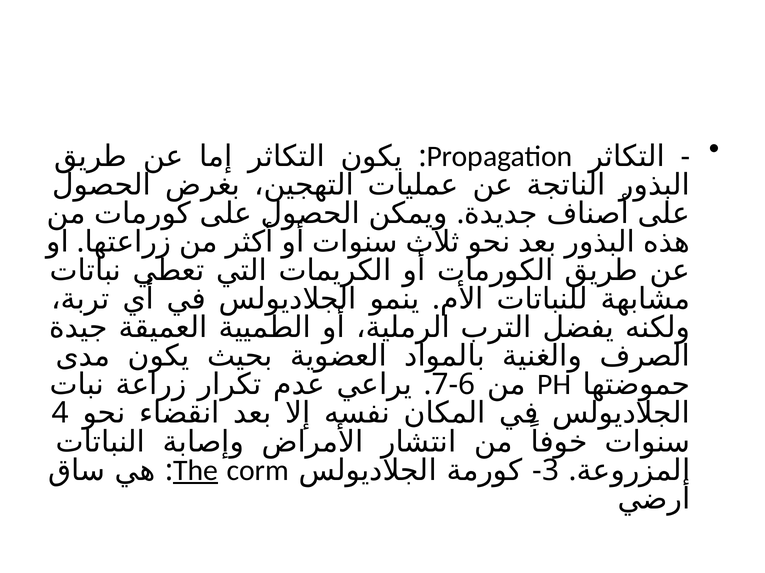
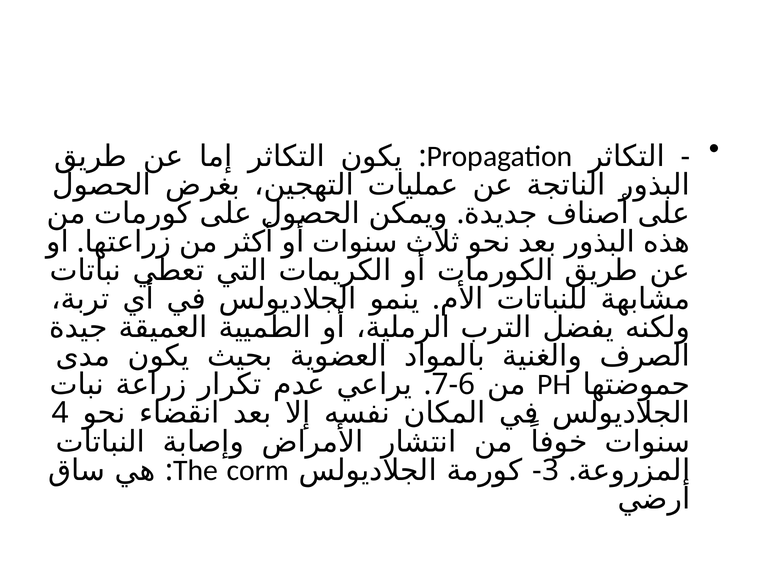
The underline: present -> none (196, 471)
